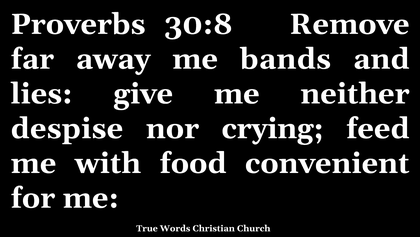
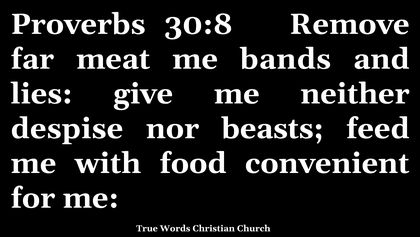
away: away -> meat (113, 59)
crying: crying -> beasts (273, 128)
